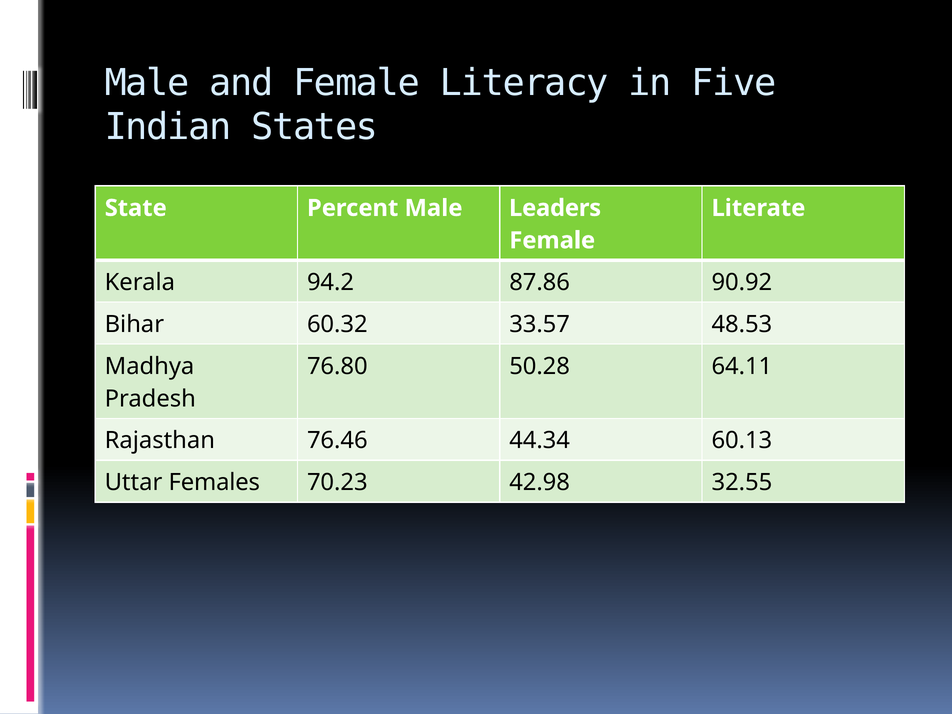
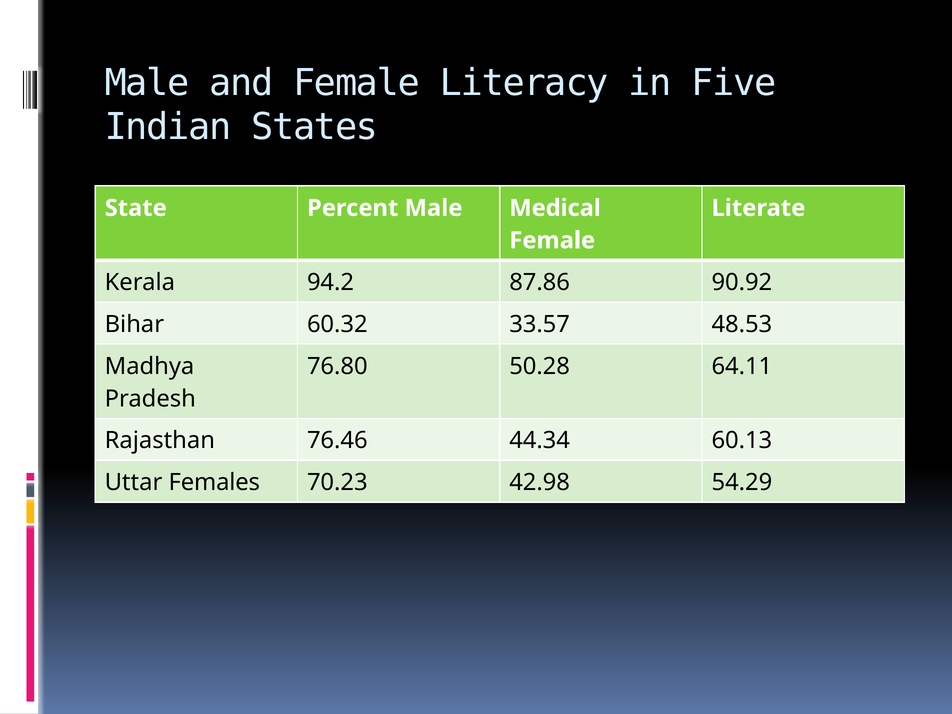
Leaders: Leaders -> Medical (555, 208)
32.55: 32.55 -> 54.29 (742, 483)
